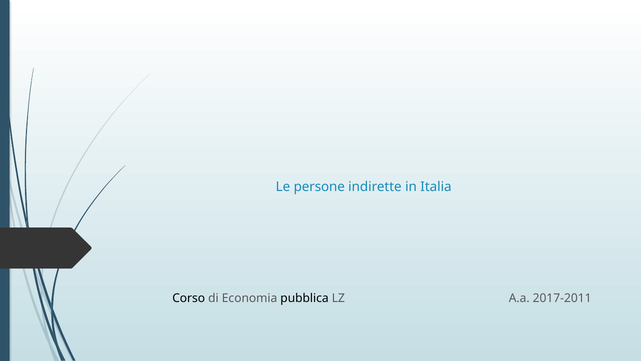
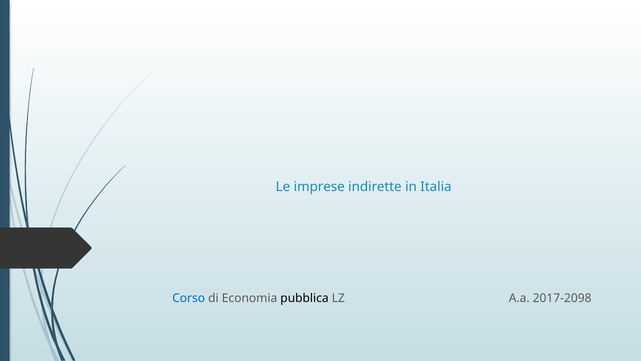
persone: persone -> imprese (319, 187)
Corso colour: black -> blue (189, 298)
2017-2011: 2017-2011 -> 2017-2098 (562, 298)
